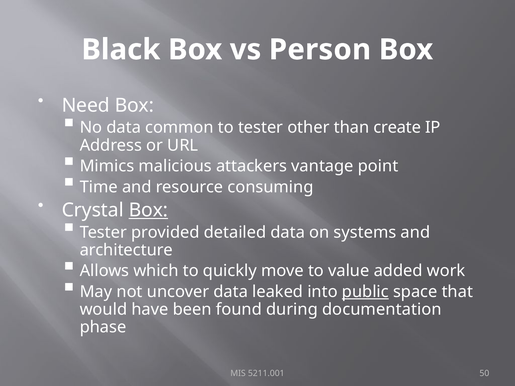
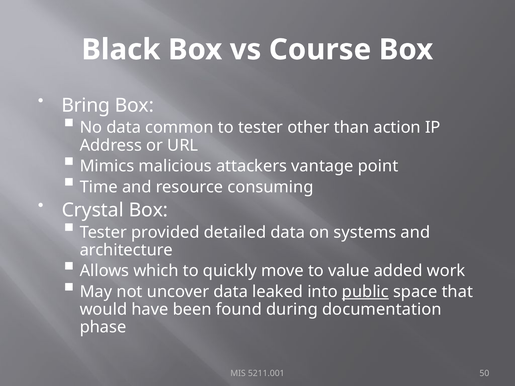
Person: Person -> Course (320, 50)
Need: Need -> Bring (86, 106)
create: create -> action (397, 128)
Box underline: present -> none (148, 210)
